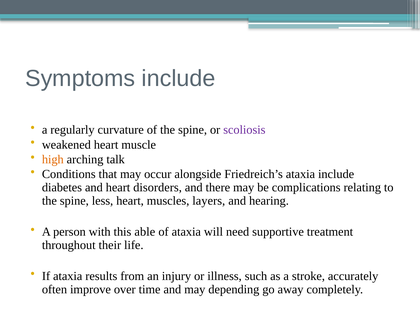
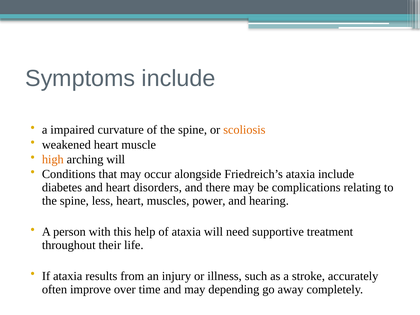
regularly: regularly -> impaired (72, 130)
scoliosis colour: purple -> orange (244, 130)
arching talk: talk -> will (116, 159)
layers: layers -> power (209, 201)
able: able -> help (145, 232)
